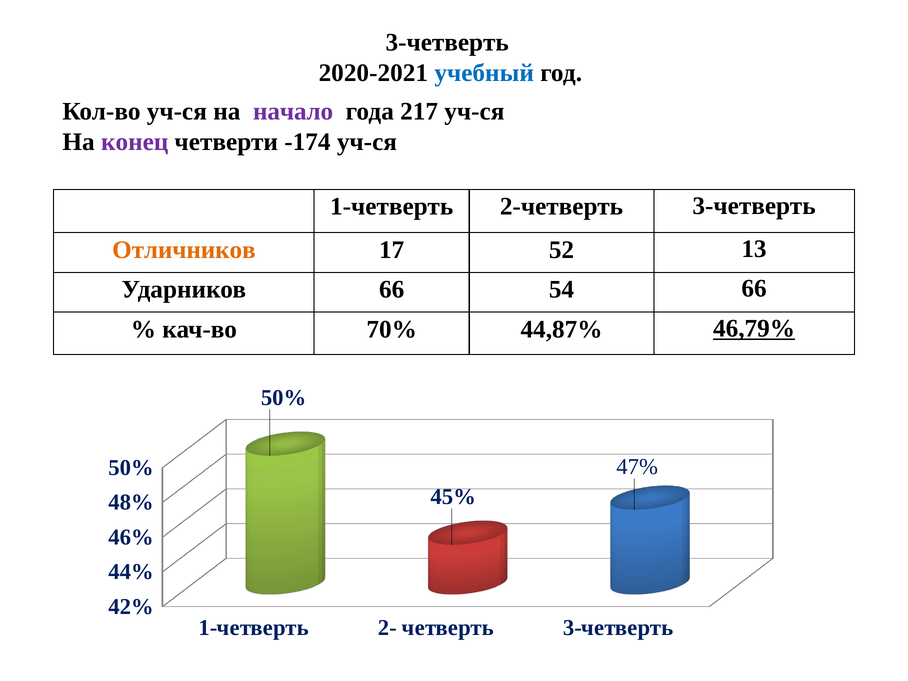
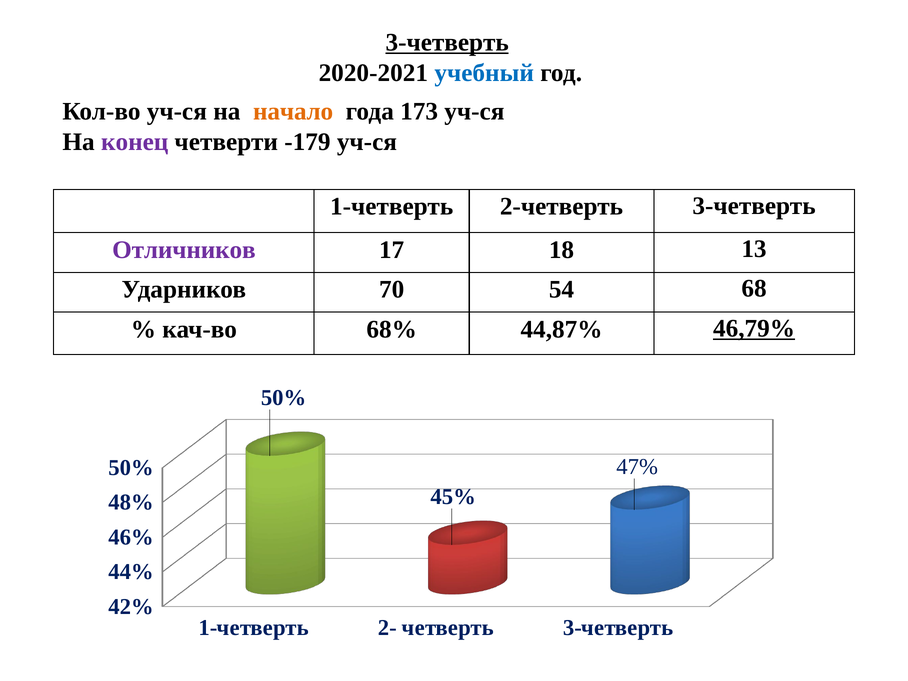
3-четверть underline: none -> present (447, 43)
начало colour: purple -> orange (293, 112)
217: 217 -> 173 (419, 112)
-174: -174 -> -179 (307, 142)
Отличников colour: orange -> purple (184, 250)
52: 52 -> 18 (562, 250)
Ударников 66: 66 -> 70 (392, 289)
54 66: 66 -> 68 (754, 289)
70%: 70% -> 68% (392, 329)
